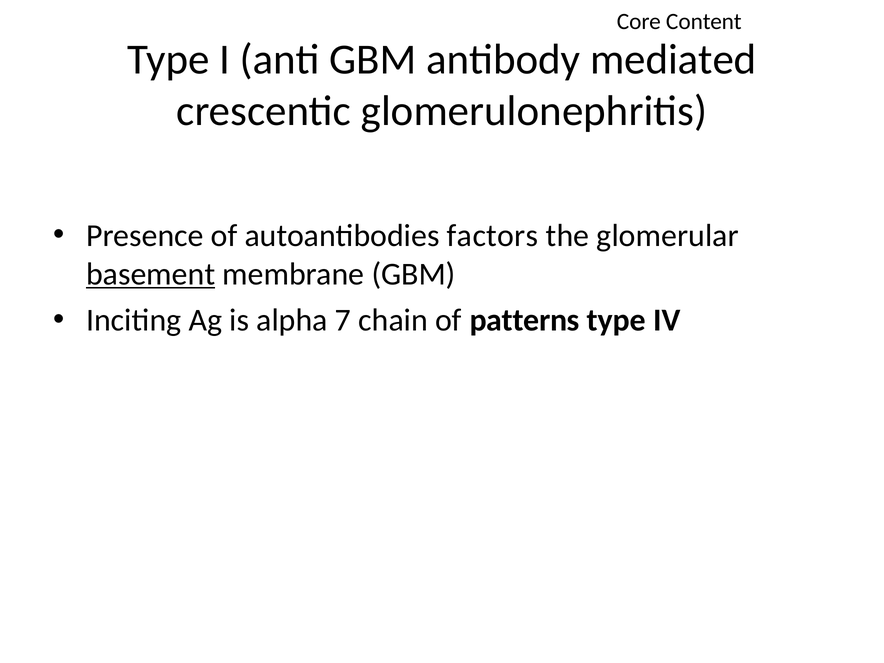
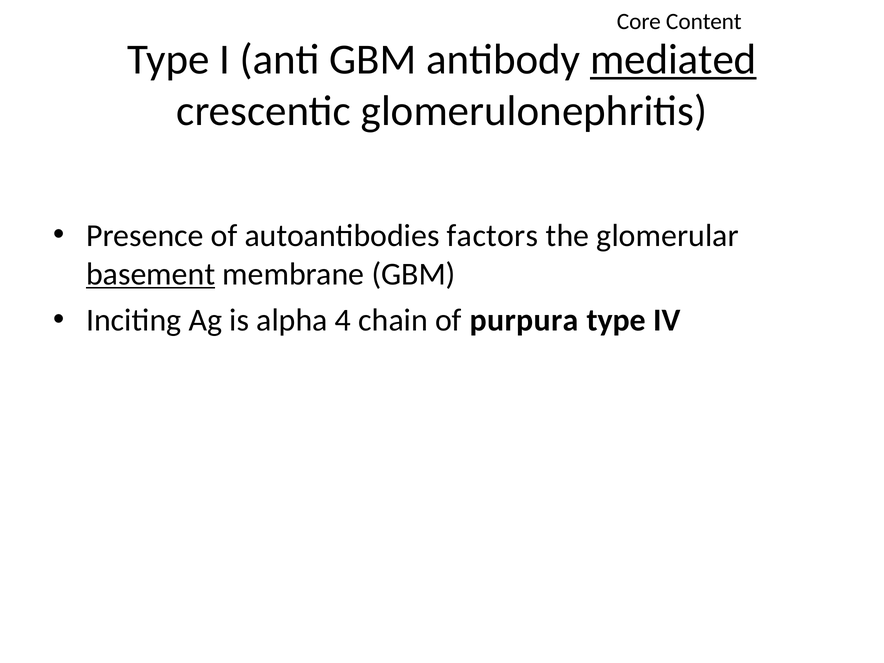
mediated underline: none -> present (673, 60)
7: 7 -> 4 (343, 320)
patterns: patterns -> purpura (524, 320)
